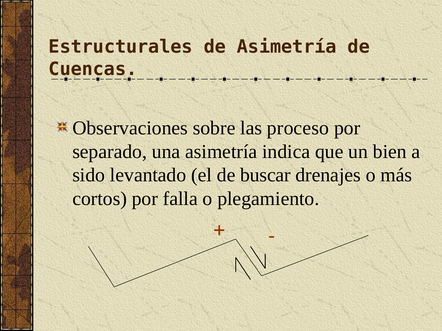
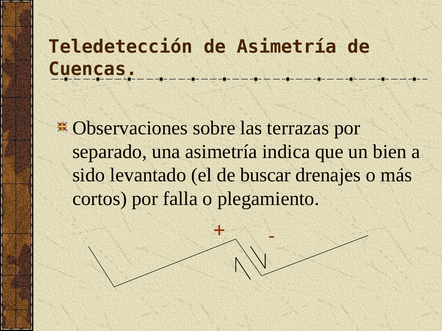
Estructurales: Estructurales -> Teledetección (121, 47)
proceso: proceso -> terrazas (298, 128)
